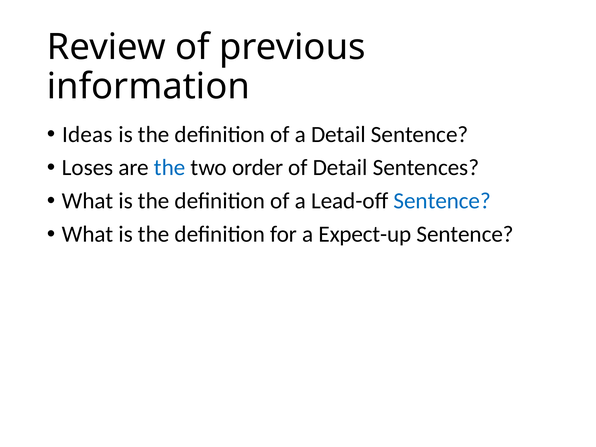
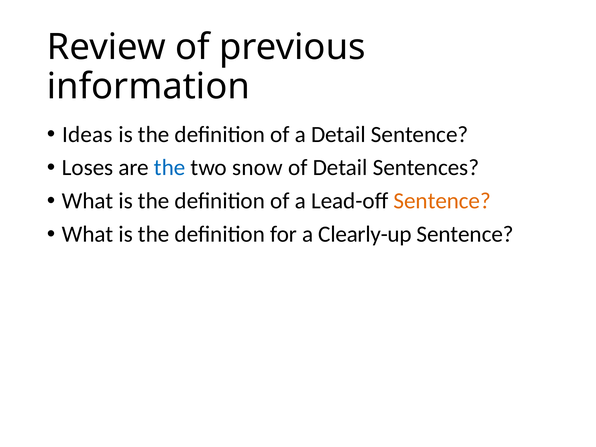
order: order -> snow (257, 168)
Sentence colour: blue -> orange (442, 201)
Expect-up: Expect-up -> Clearly-up (365, 234)
